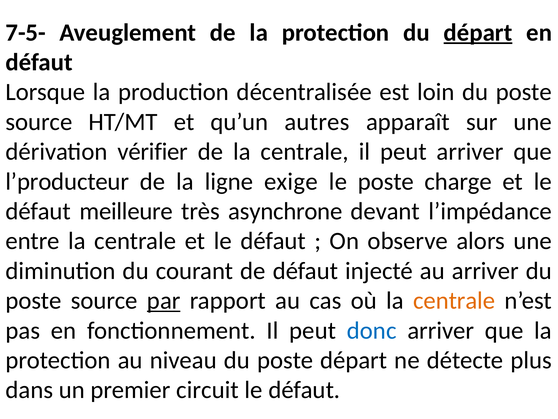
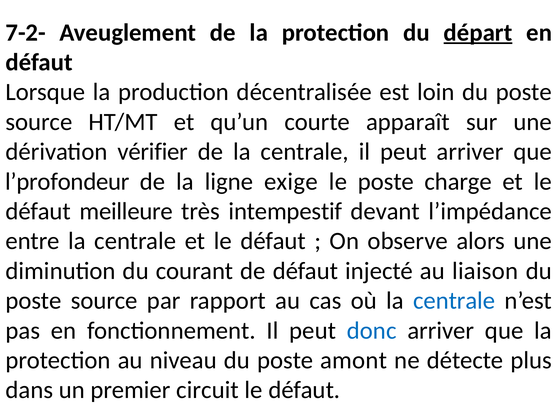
7-5-: 7-5- -> 7-2- (26, 32)
autres: autres -> courte (317, 122)
l’producteur: l’producteur -> l’profondeur (67, 181)
asynchrone: asynchrone -> intempestif (285, 211)
au arriver: arriver -> liaison (485, 271)
par underline: present -> none (164, 300)
centrale colour: orange -> blue (454, 300)
poste départ: départ -> amont (354, 360)
